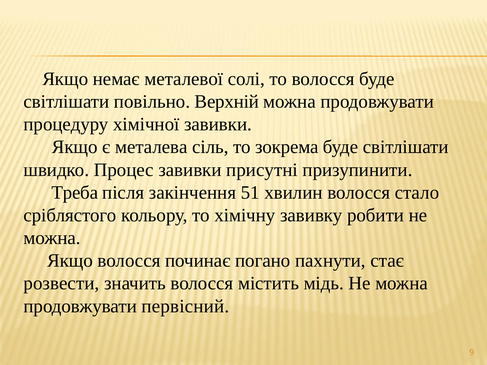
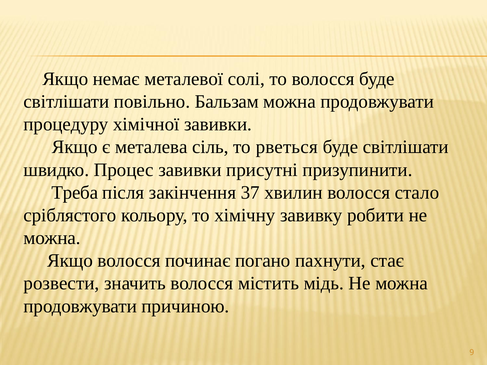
Верхній: Верхній -> Бальзам (227, 102)
зокрема: зокрема -> рветься (287, 147)
51: 51 -> 37 (250, 193)
первісний: первісний -> причиною (185, 306)
